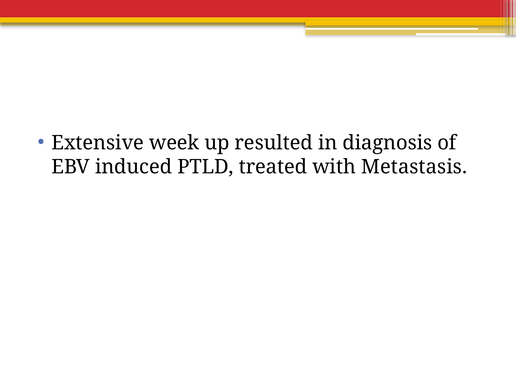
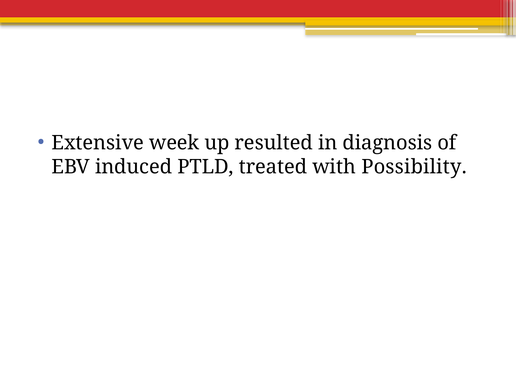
Metastasis: Metastasis -> Possibility (414, 167)
